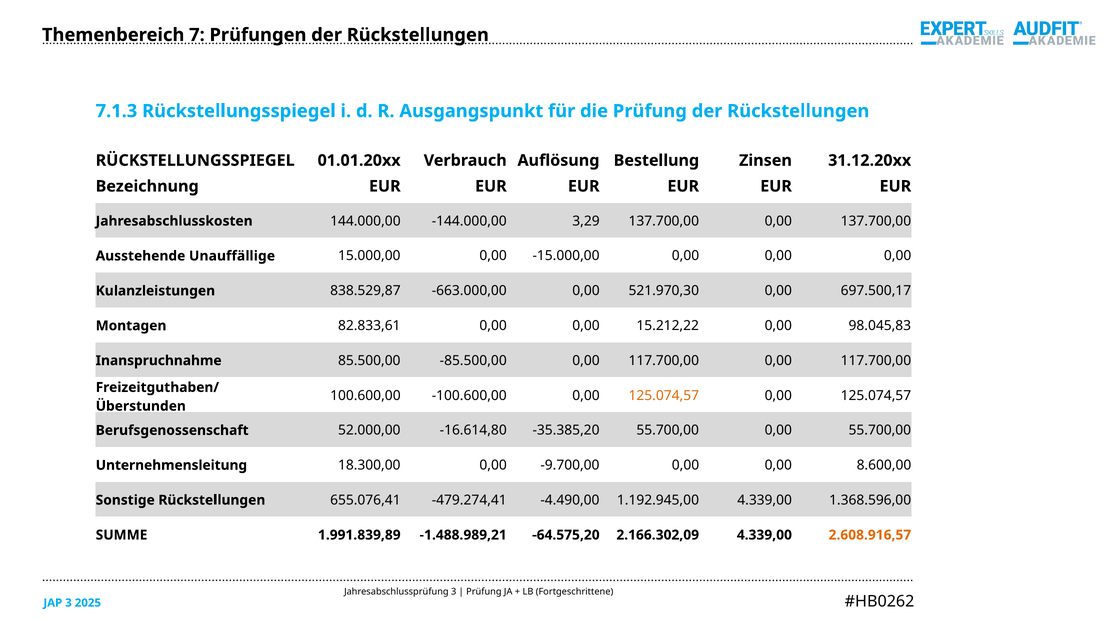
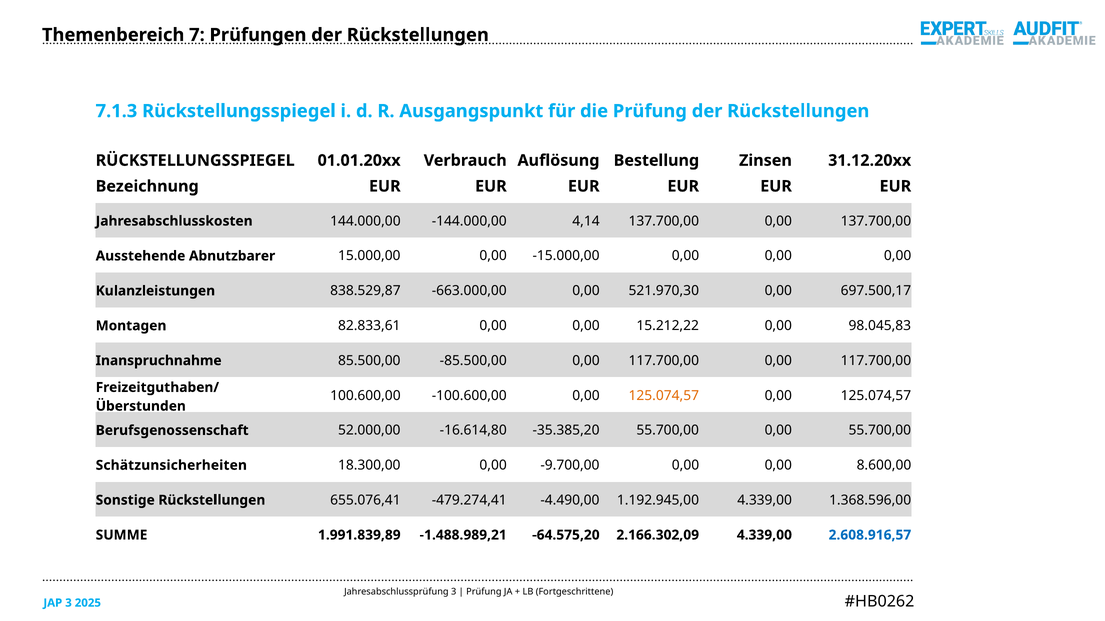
3,29: 3,29 -> 4,14 (586, 221)
Unauffällige: Unauffällige -> Abnutzbarer (232, 256)
Unternehmensleitung: Unternehmensleitung -> Schätzunsicherheiten (171, 466)
2.608.916,57 colour: orange -> blue (870, 535)
